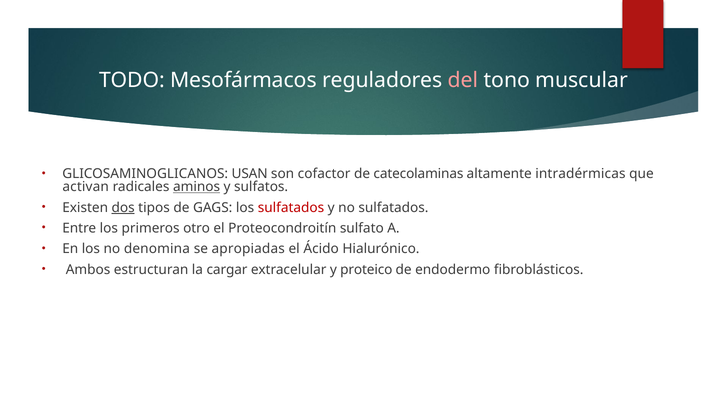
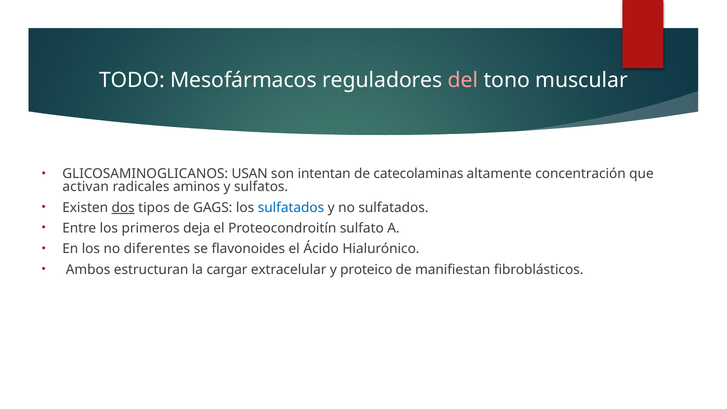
cofactor: cofactor -> intentan (324, 174)
intradérmicas: intradérmicas -> concentración (581, 174)
aminos underline: present -> none (197, 187)
sulfatados colour: red -> blue (291, 208)
otro: otro -> deja (197, 228)
denomina: denomina -> diferentes (157, 249)
apropiadas: apropiadas -> flavonoides (248, 249)
endodermo: endodermo -> manifiestan (453, 270)
